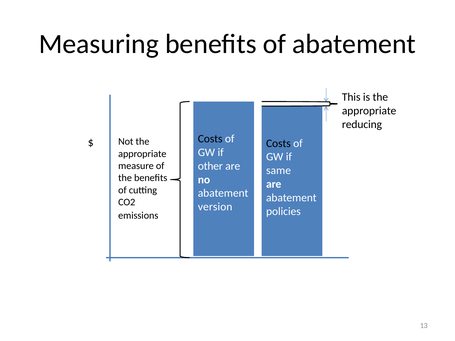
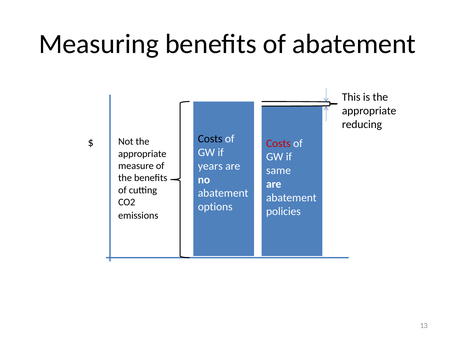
Costs colour: black -> red (278, 143)
other: other -> years (210, 166)
version: version -> options (215, 207)
